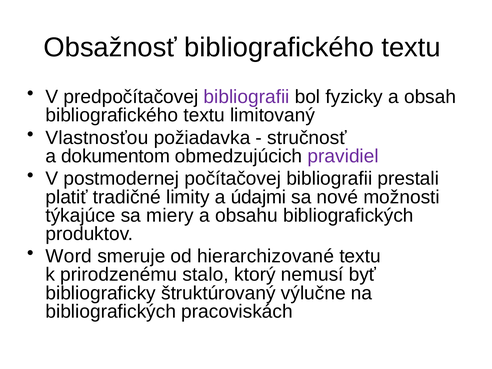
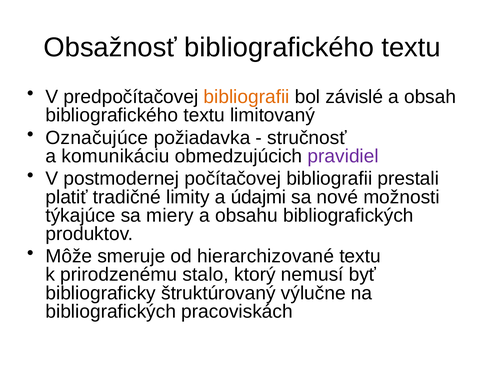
bibliografii colour: purple -> orange (247, 97)
fyzicky: fyzicky -> závislé (354, 97)
Vlastnosťou: Vlastnosťou -> Označujúce (97, 138)
dokumentom: dokumentom -> komunikáciu (115, 156)
Word: Word -> Môže (69, 256)
